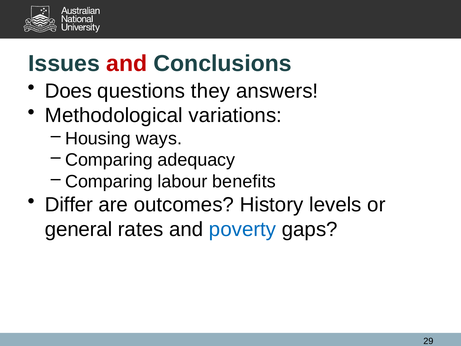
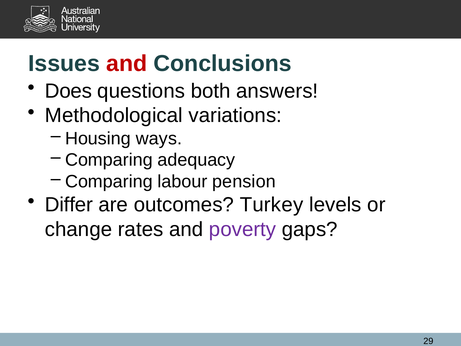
they: they -> both (211, 91)
benefits: benefits -> pension (244, 181)
History: History -> Turkey (271, 205)
general: general -> change (79, 229)
poverty colour: blue -> purple (243, 229)
